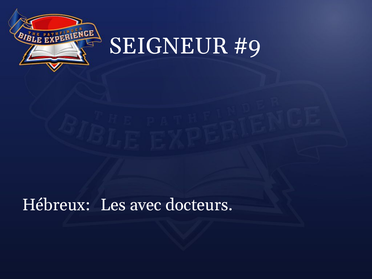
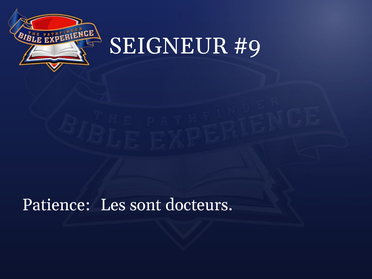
Hébreux: Hébreux -> Patience (56, 205)
avec: avec -> sont (146, 205)
